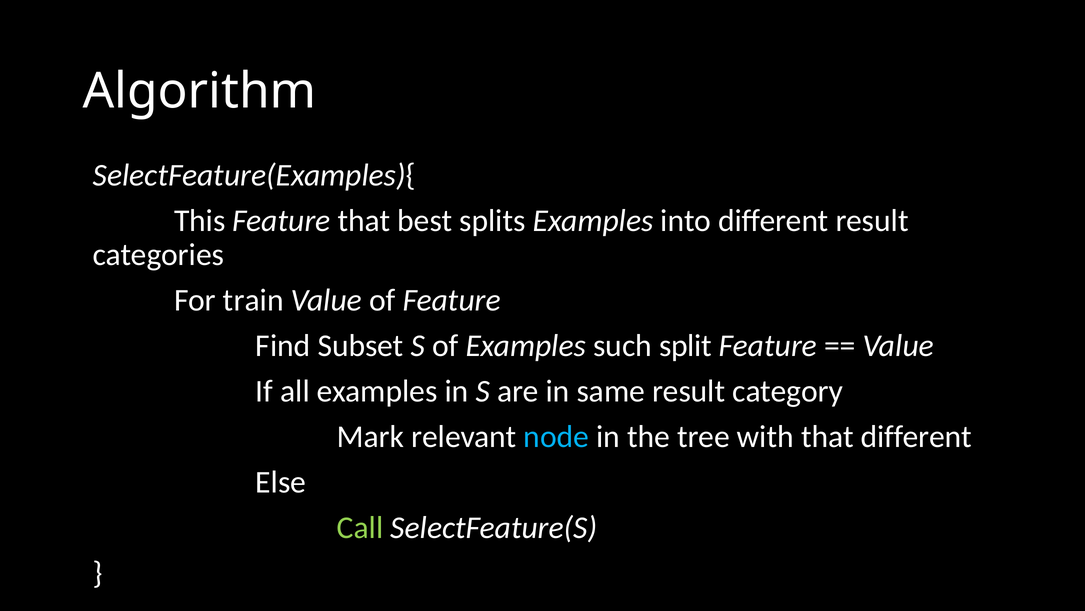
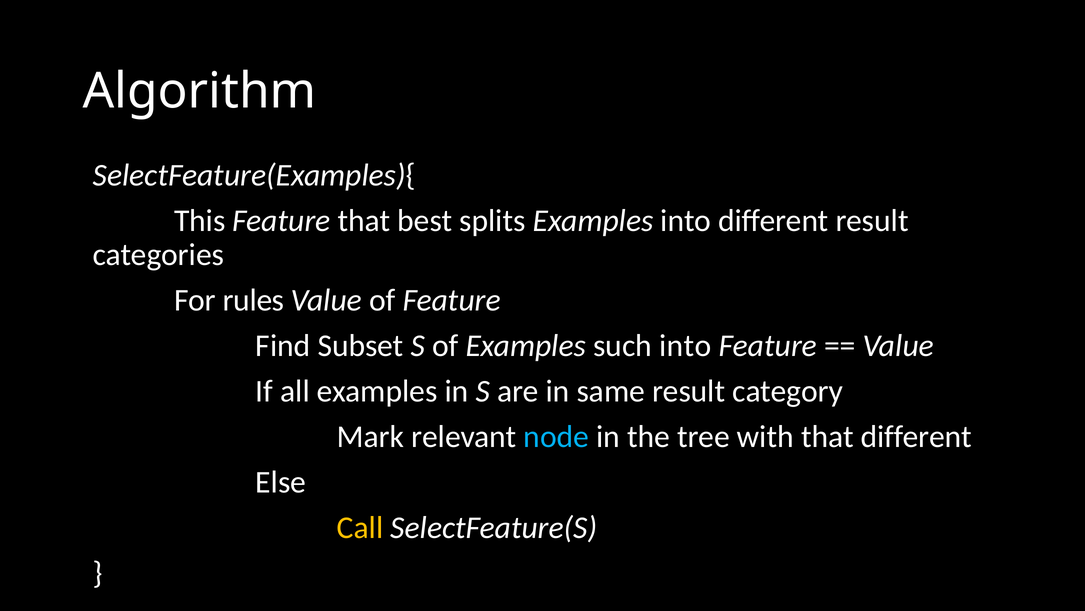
train: train -> rules (253, 300)
such split: split -> into (685, 345)
Call colour: light green -> yellow (360, 527)
